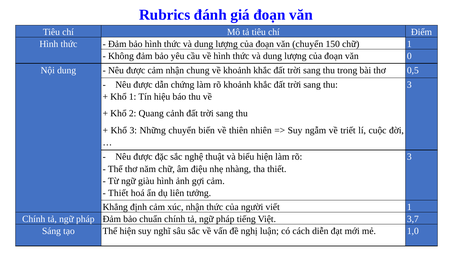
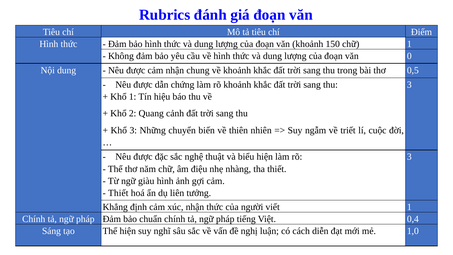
văn chuyển: chuyển -> khoảnh (308, 44)
3,7: 3,7 -> 0,4 (413, 219)
